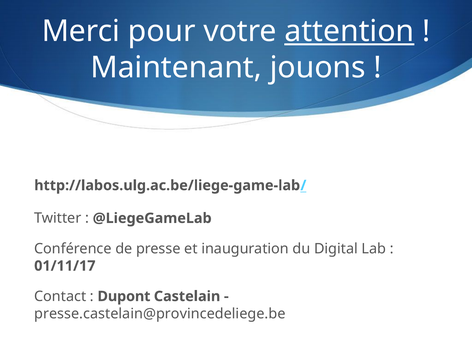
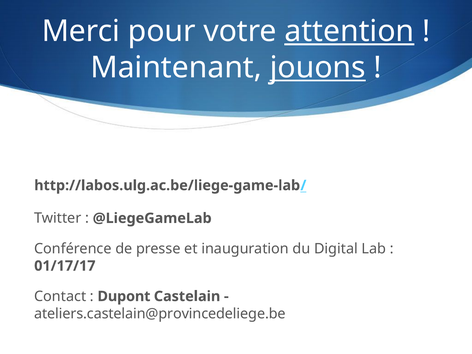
jouons underline: none -> present (318, 68)
01/11/17: 01/11/17 -> 01/17/17 (65, 266)
presse.castelain@provincedeliege.be: presse.castelain@provincedeliege.be -> ateliers.castelain@provincedeliege.be (160, 314)
